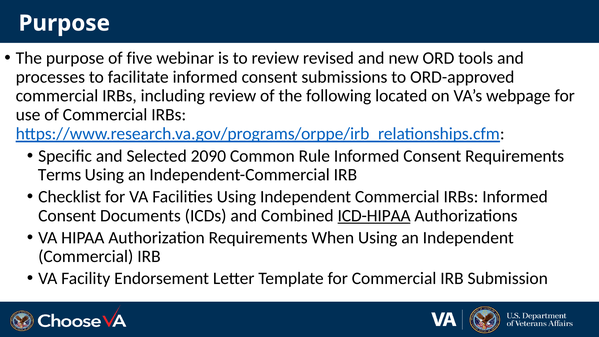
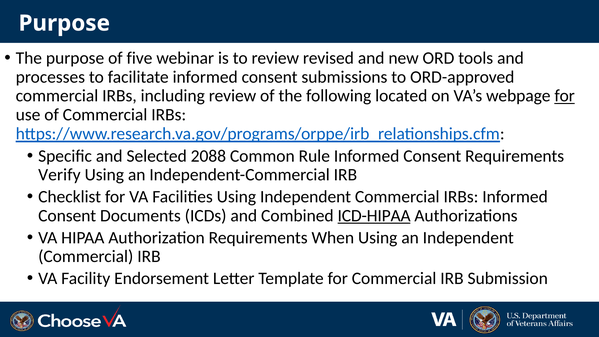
for underline: none -> present (565, 96)
2090: 2090 -> 2088 (208, 156)
Terms: Terms -> Verify (59, 175)
